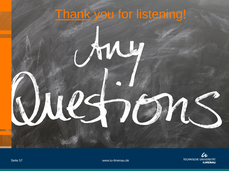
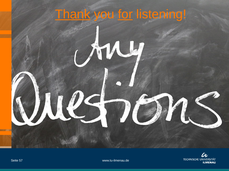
for underline: none -> present (125, 14)
